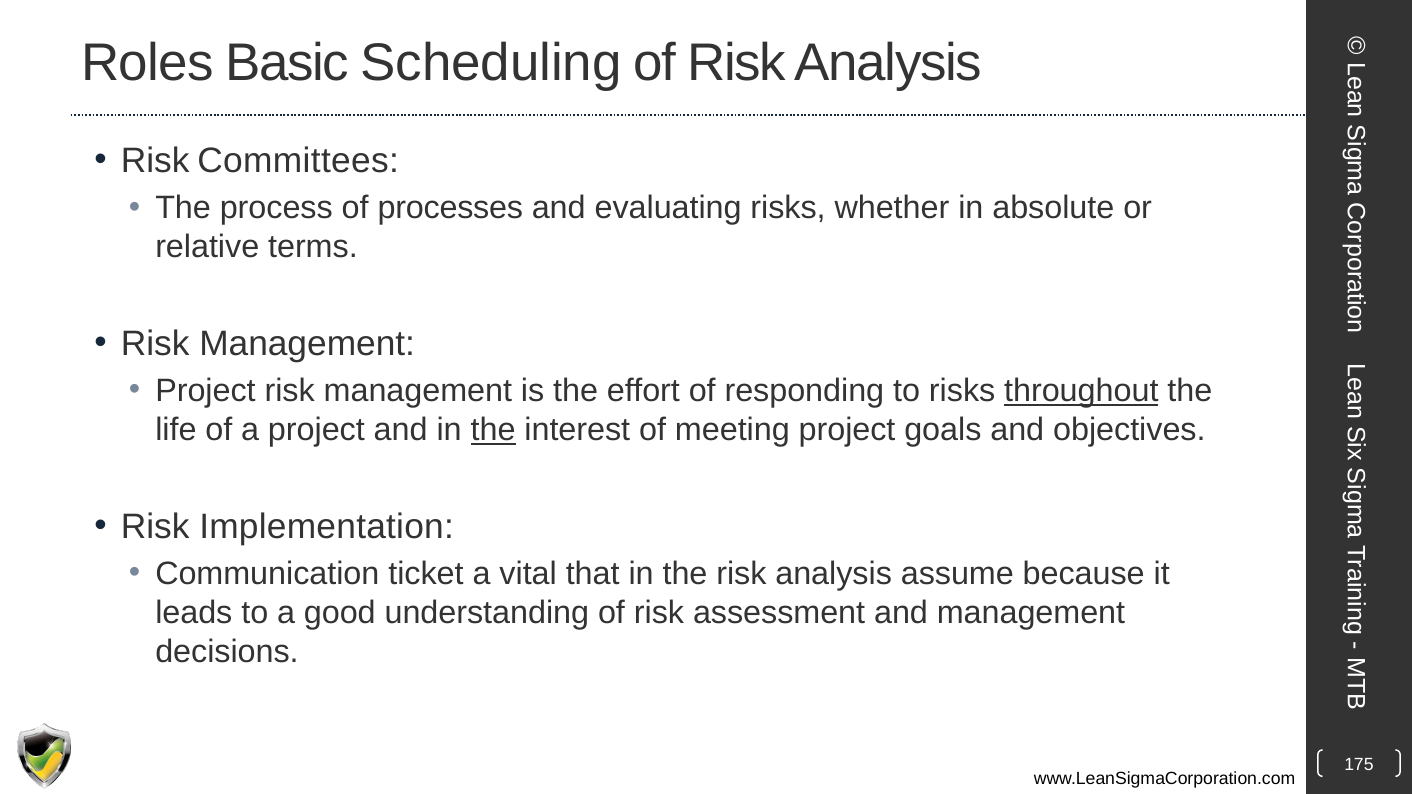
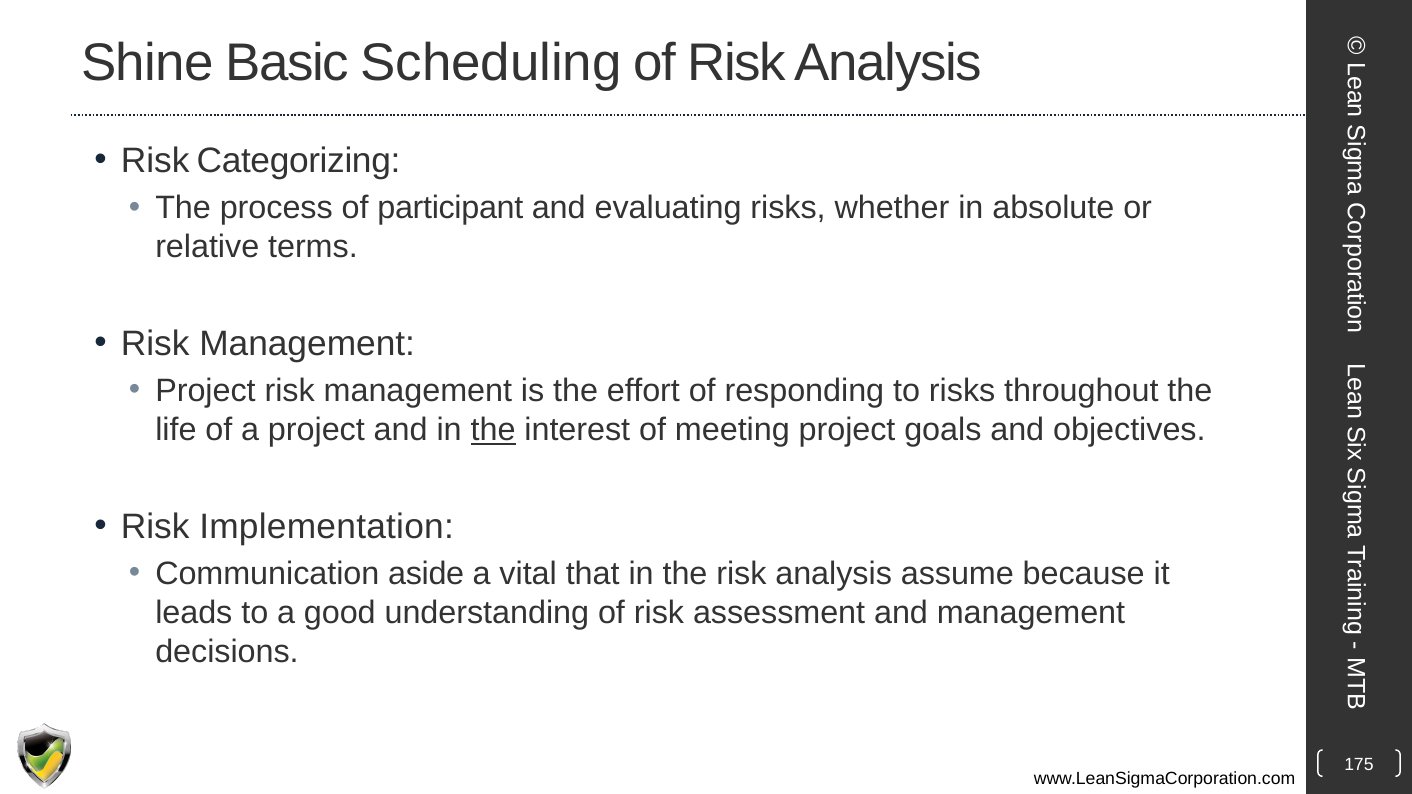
Roles: Roles -> Shine (148, 63)
Committees: Committees -> Categorizing (298, 161)
processes: processes -> participant (450, 208)
throughout underline: present -> none (1081, 391)
ticket: ticket -> aside (426, 574)
